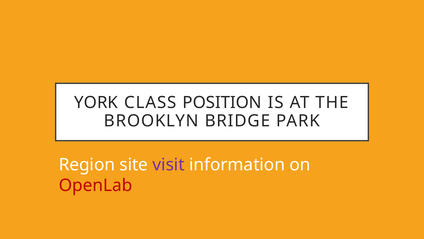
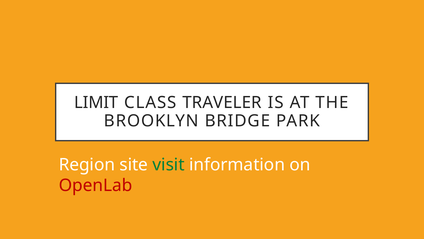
YORK: YORK -> LIMIT (96, 102)
POSITION: POSITION -> TRAVELER (222, 102)
visit colour: purple -> green (169, 164)
